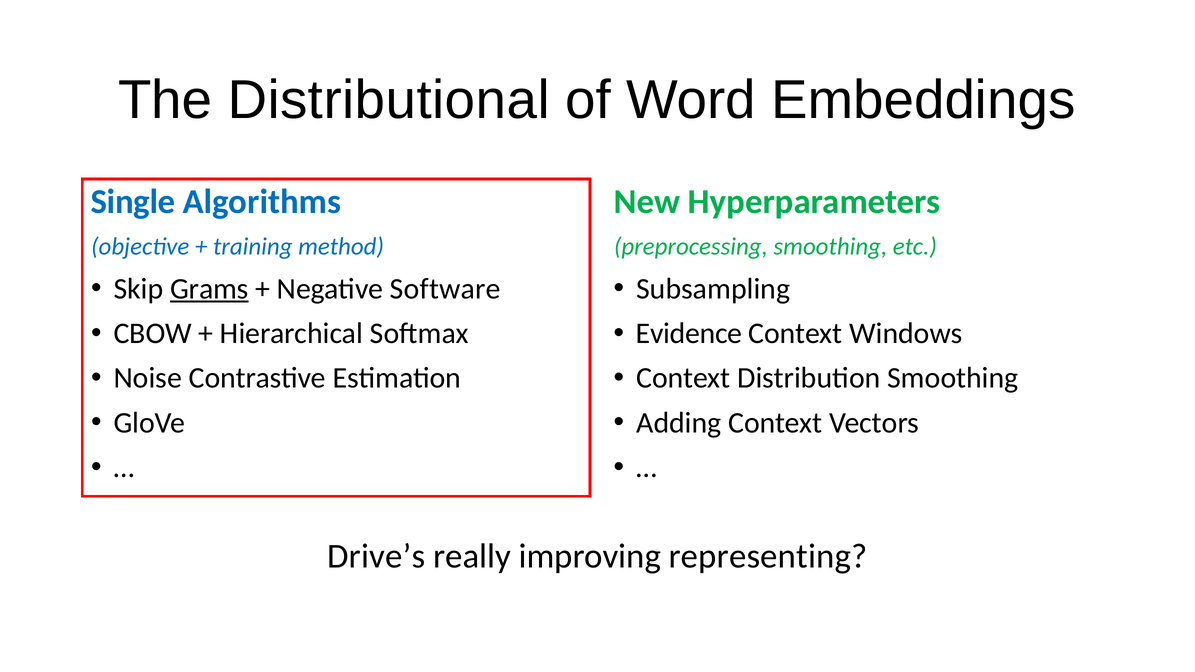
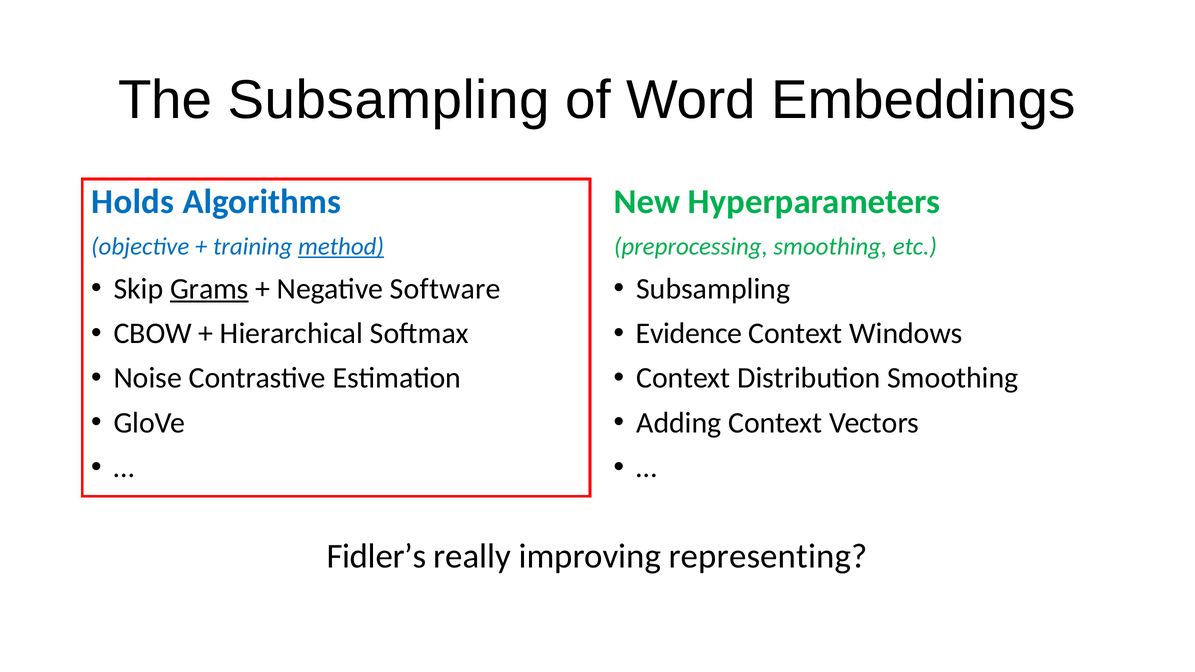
The Distributional: Distributional -> Subsampling (389, 100)
Single: Single -> Holds (133, 202)
method underline: none -> present (341, 247)
Drive’s: Drive’s -> Fidler’s (377, 556)
